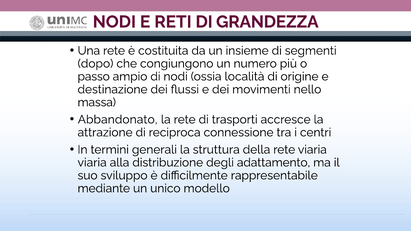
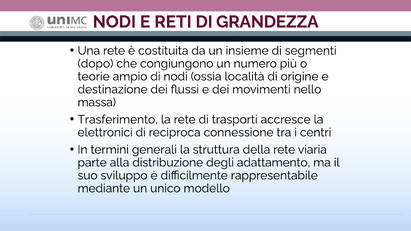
passo: passo -> teorie (94, 77)
Abbandonato: Abbandonato -> Trasferimento (118, 120)
attrazione: attrazione -> elettronici (105, 133)
viaria: viaria -> parte (92, 163)
